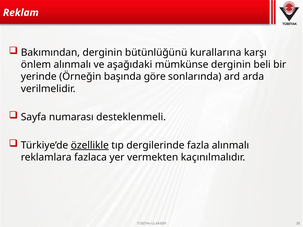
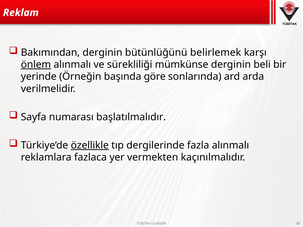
kurallarına: kurallarına -> belirlemek (216, 53)
önlem underline: none -> present (36, 65)
aşağıdaki: aşağıdaki -> sürekliliği (130, 65)
desteklenmeli: desteklenmeli -> başlatılmalıdır (131, 117)
